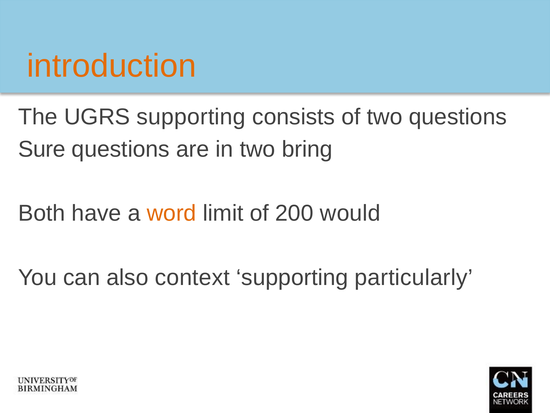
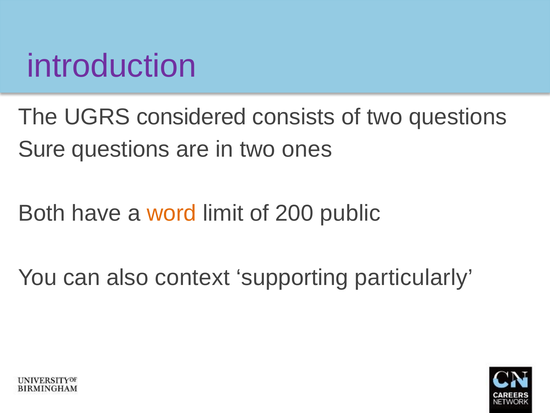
introduction colour: orange -> purple (111, 66)
UGRS supporting: supporting -> considered (191, 117)
bring: bring -> ones (307, 149)
would: would -> public (350, 213)
